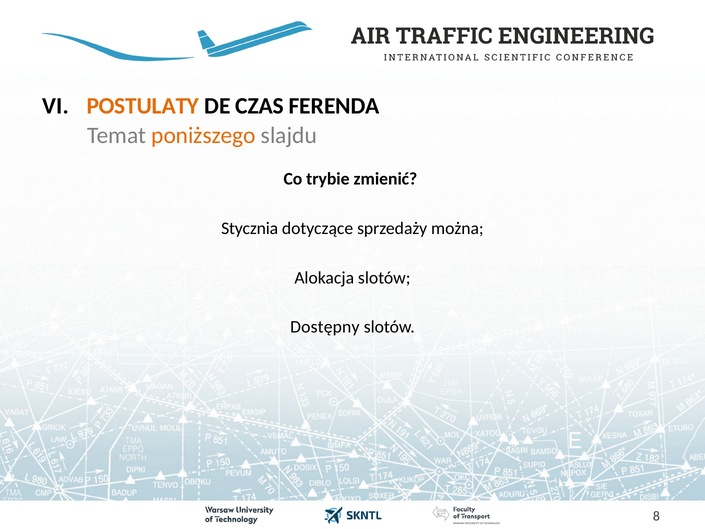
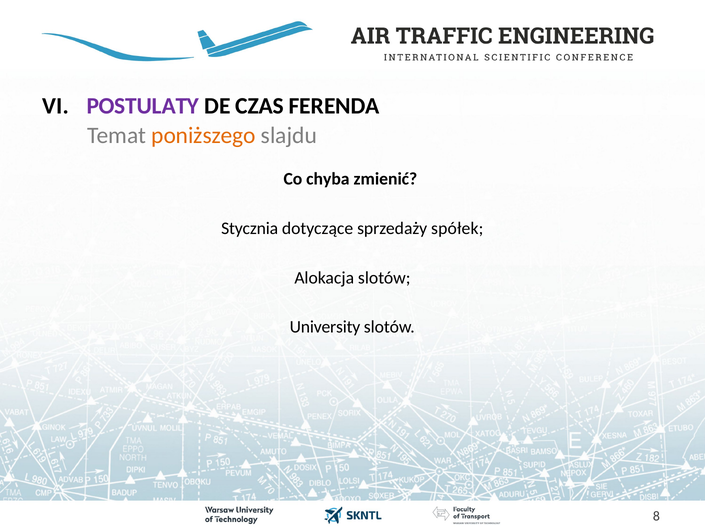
POSTULATY colour: orange -> purple (143, 106)
trybie: trybie -> chyba (328, 179)
można: można -> spółek (457, 228)
Dostępny: Dostępny -> University (325, 327)
